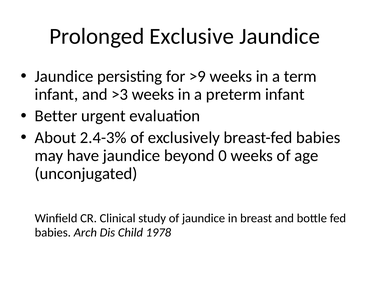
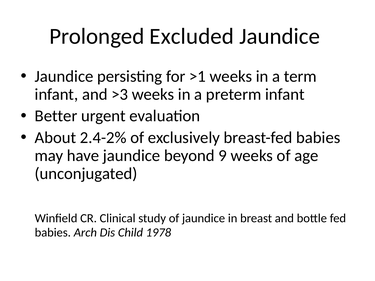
Exclusive: Exclusive -> Excluded (192, 36)
>9: >9 -> >1 (198, 76)
2.4-3%: 2.4-3% -> 2.4-2% (103, 138)
0: 0 -> 9 (223, 156)
